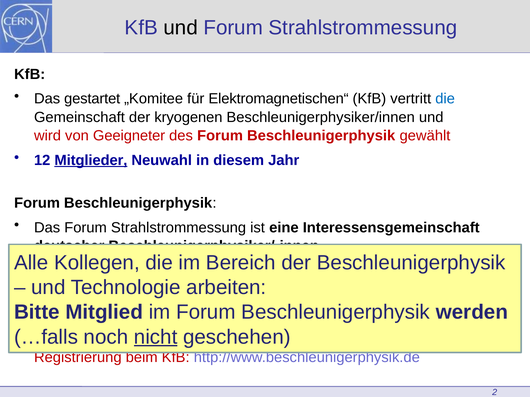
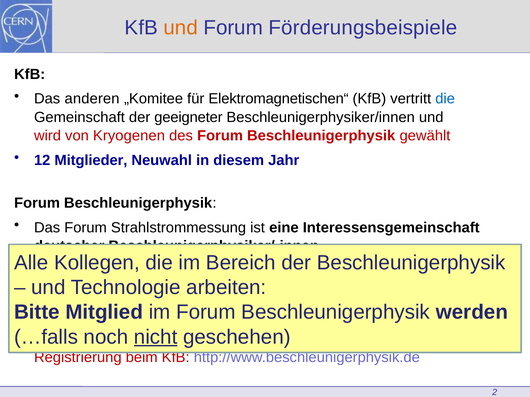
und colour: black -> orange (181, 28)
Strahlstrommessung: Strahlstrommessung -> Förderungsbeispiele (363, 28)
gestartet: gestartet -> anderen (92, 99)
kryogenen: kryogenen -> geeigneter (188, 117)
Geeigneter: Geeigneter -> Kryogenen (129, 136)
Mitglieder underline: present -> none (91, 160)
